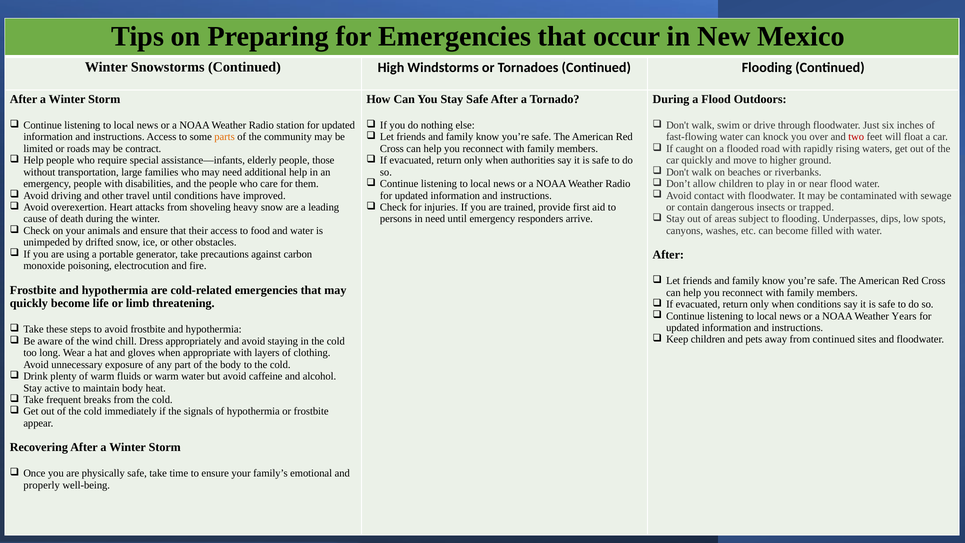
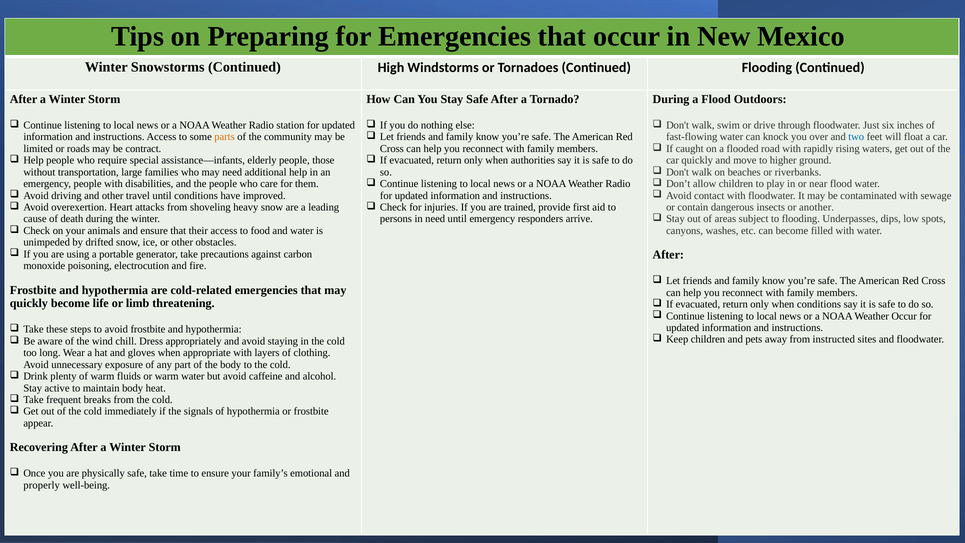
two colour: red -> blue (856, 137)
trapped: trapped -> another (817, 207)
Weather Years: Years -> Occur (904, 316)
from continued: continued -> instructed (834, 339)
